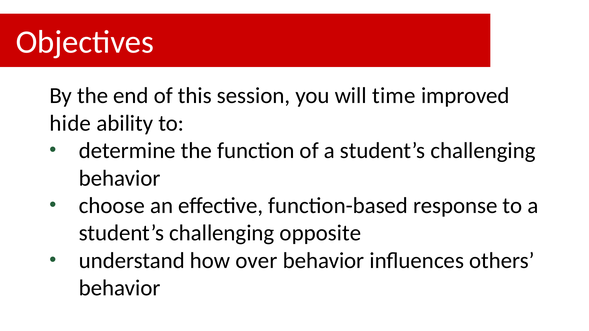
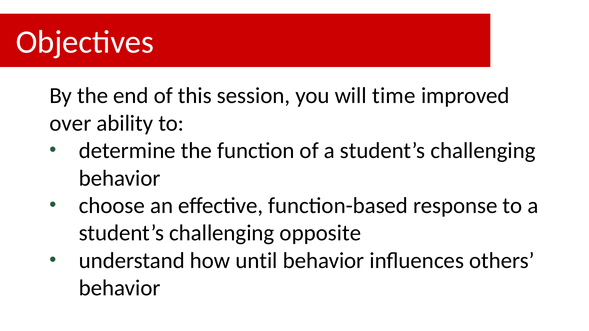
hide: hide -> over (70, 123)
over: over -> until (256, 261)
